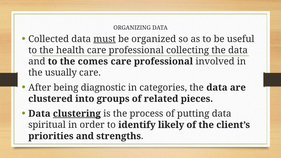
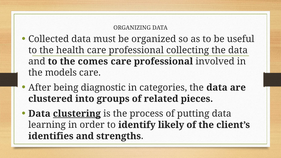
must underline: present -> none (105, 39)
usually: usually -> models (61, 73)
spiritual: spiritual -> learning (47, 125)
priorities: priorities -> identifies (51, 136)
